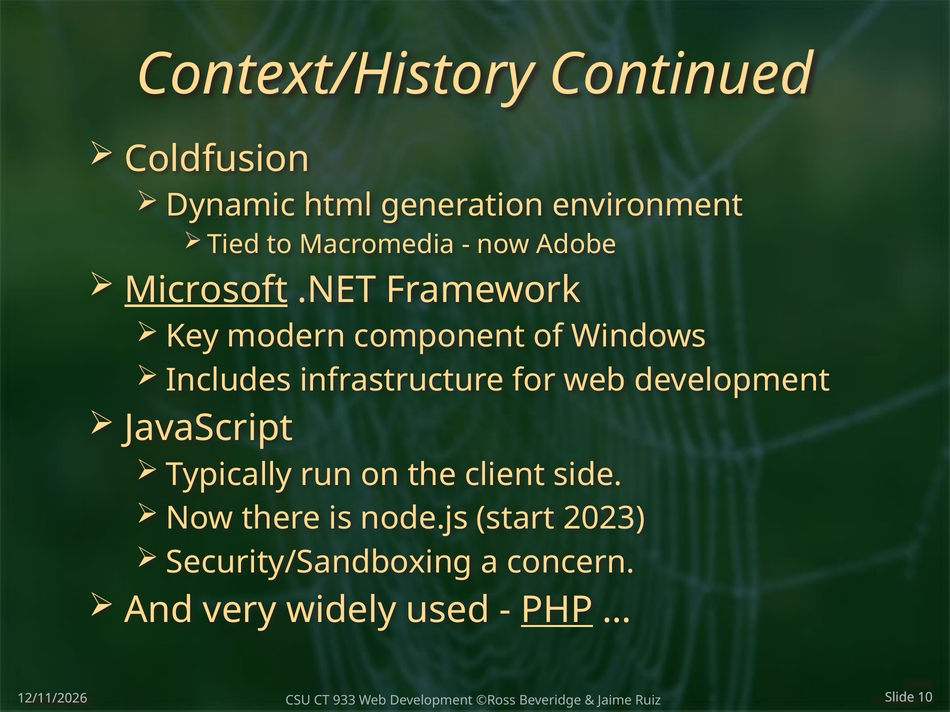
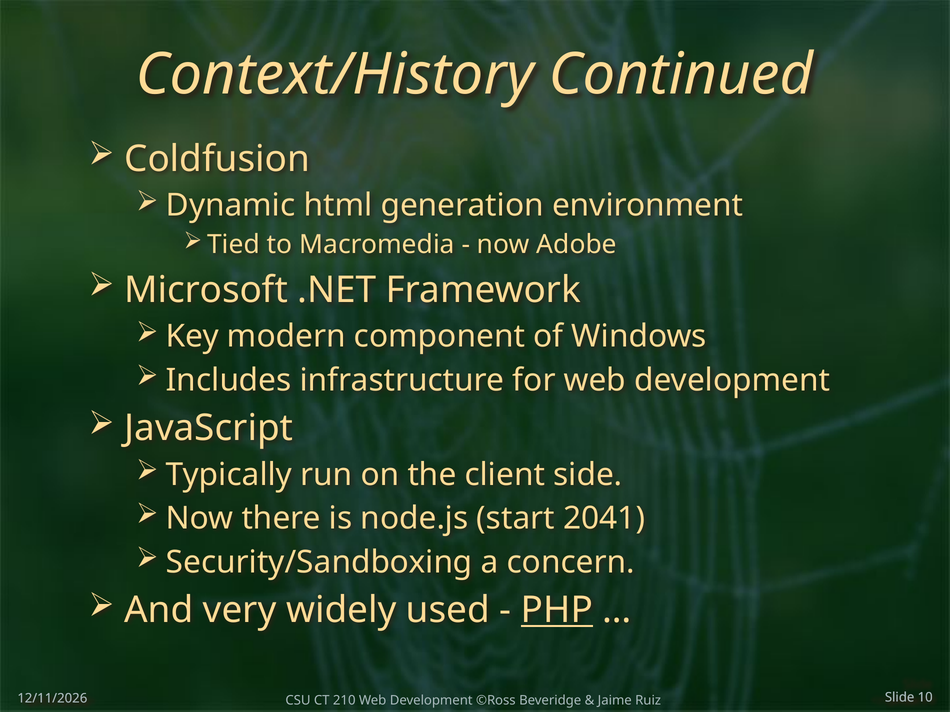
Microsoft underline: present -> none (206, 290)
2023: 2023 -> 2041 (604, 519)
933: 933 -> 210 (344, 701)
